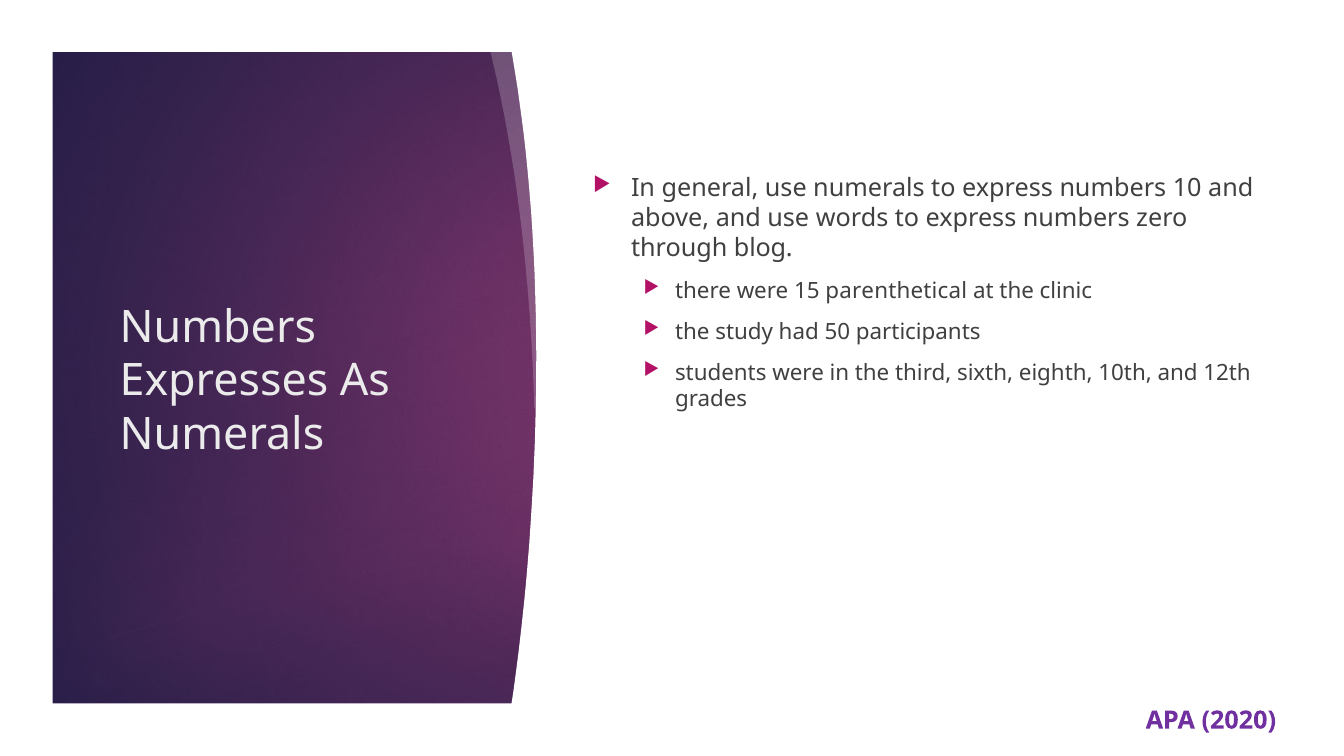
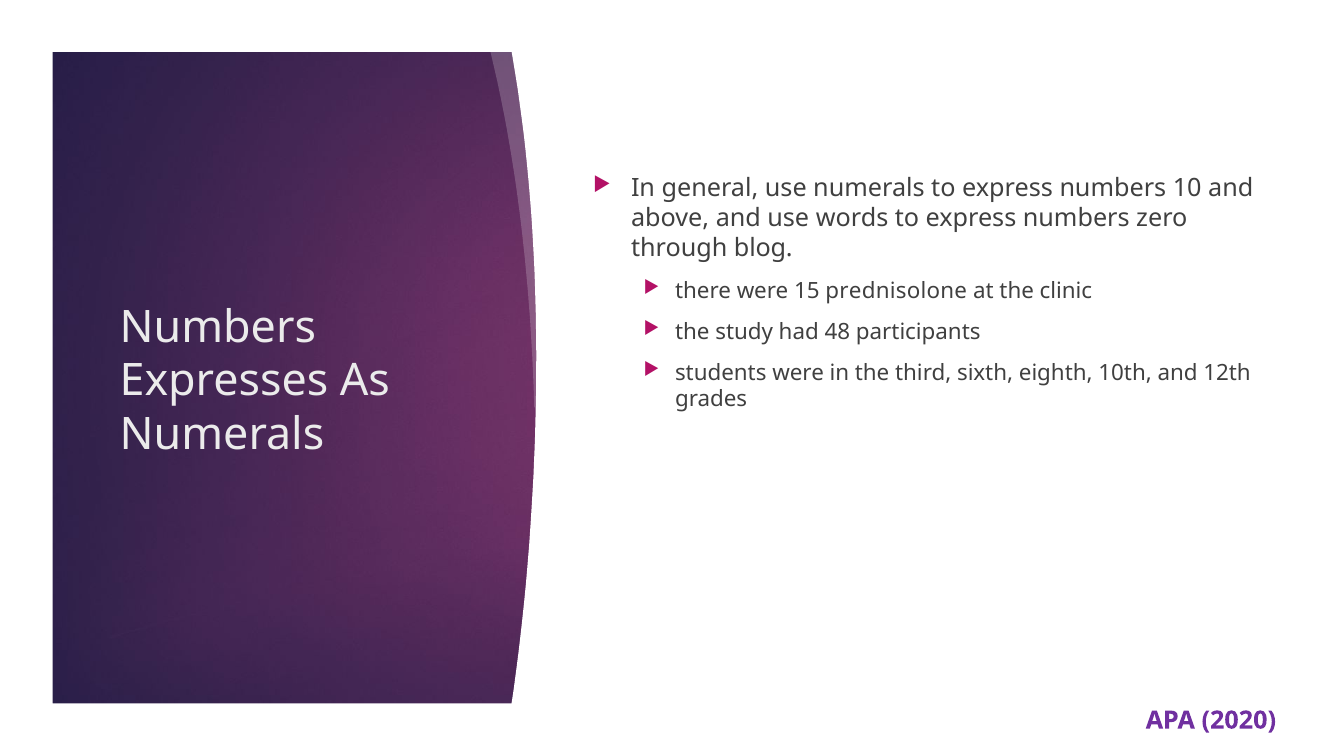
parenthetical: parenthetical -> prednisolone (896, 291)
50: 50 -> 48 (837, 332)
